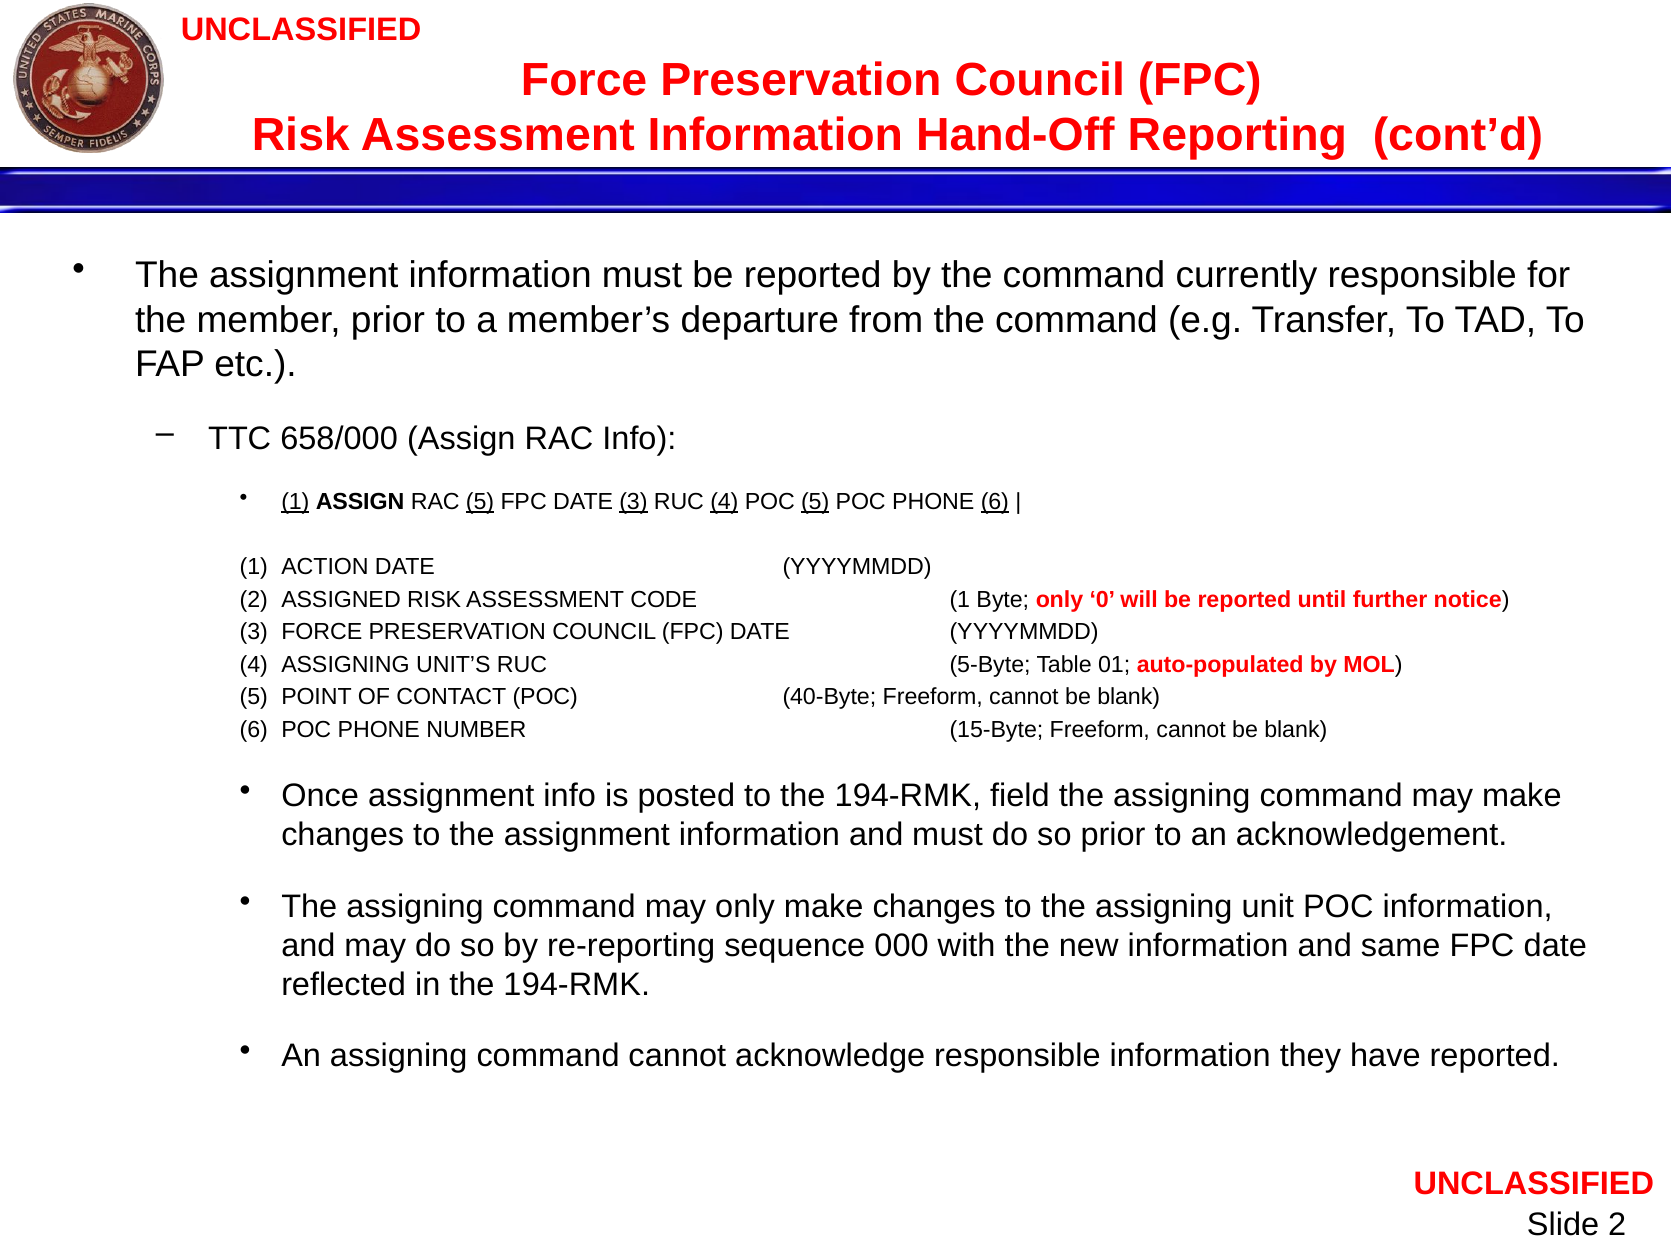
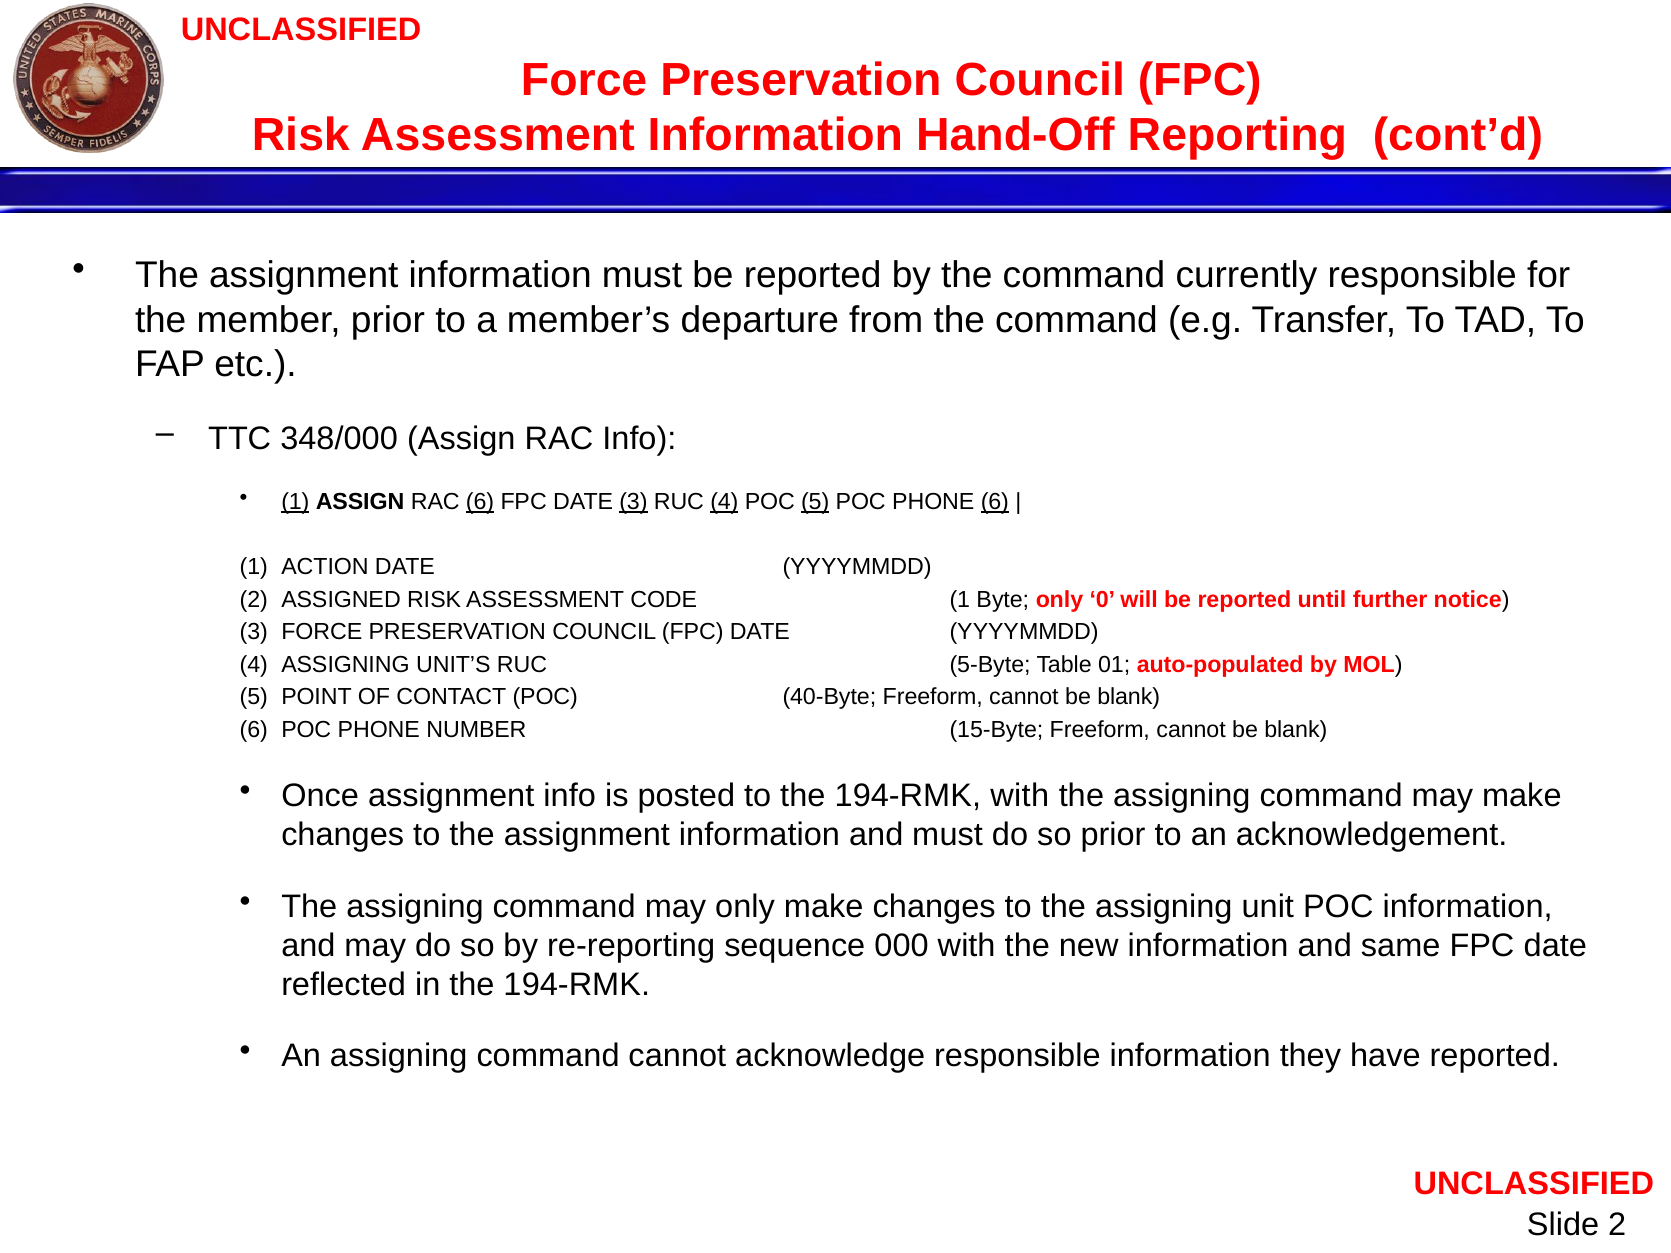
658/000: 658/000 -> 348/000 (339, 438)
RAC 5: 5 -> 6 (480, 502)
194-RMK field: field -> with (1020, 796)
